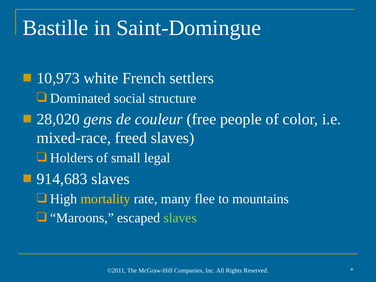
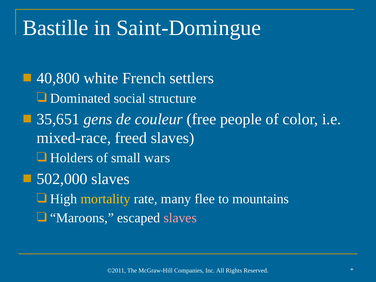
10,973: 10,973 -> 40,800 (58, 78)
28,020: 28,020 -> 35,651 (58, 119)
legal: legal -> wars (157, 158)
914,683: 914,683 -> 502,000 (62, 179)
slaves colour: light green -> pink (180, 218)
